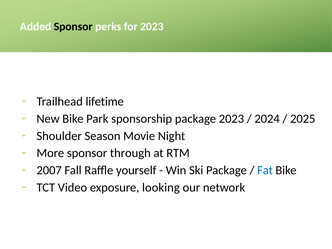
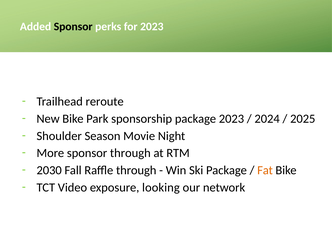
lifetime: lifetime -> reroute (105, 102)
2007: 2007 -> 2030 (49, 170)
Raffle yourself: yourself -> through (136, 170)
Fat colour: blue -> orange (265, 170)
